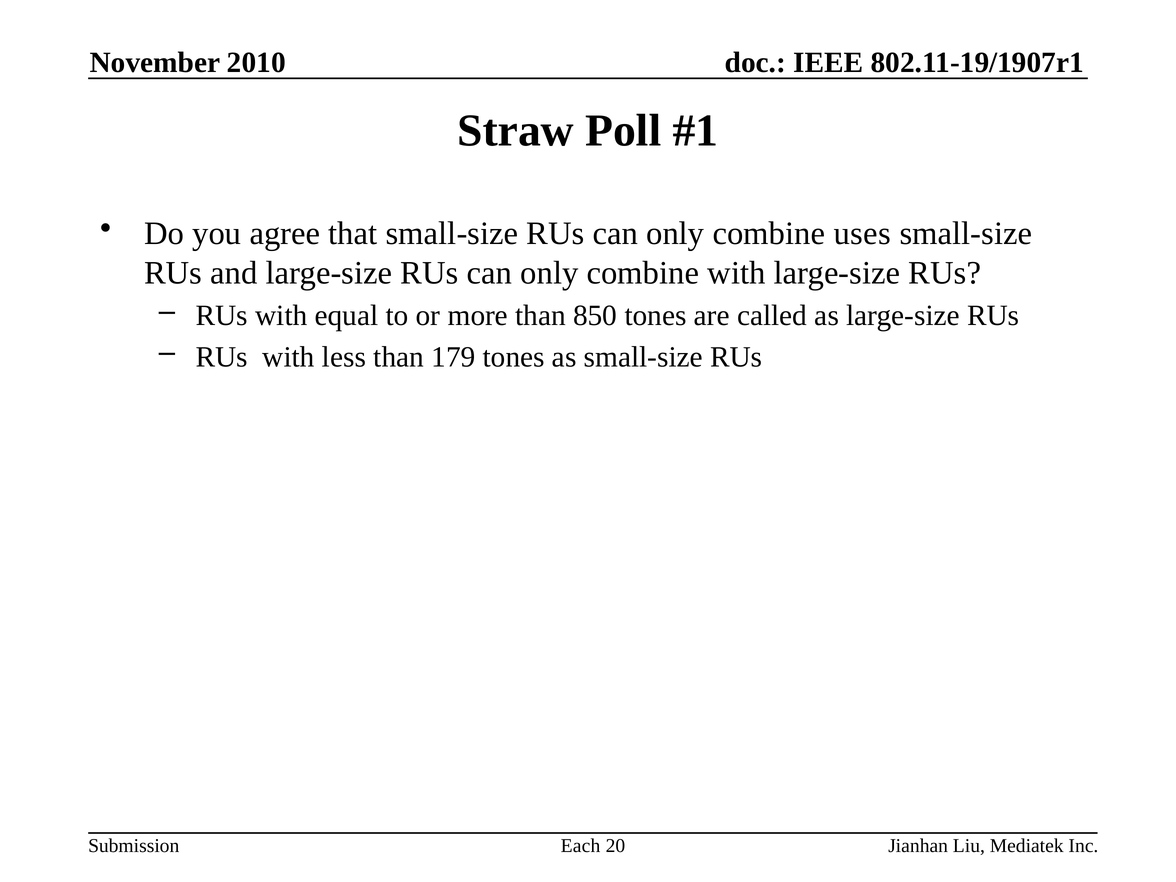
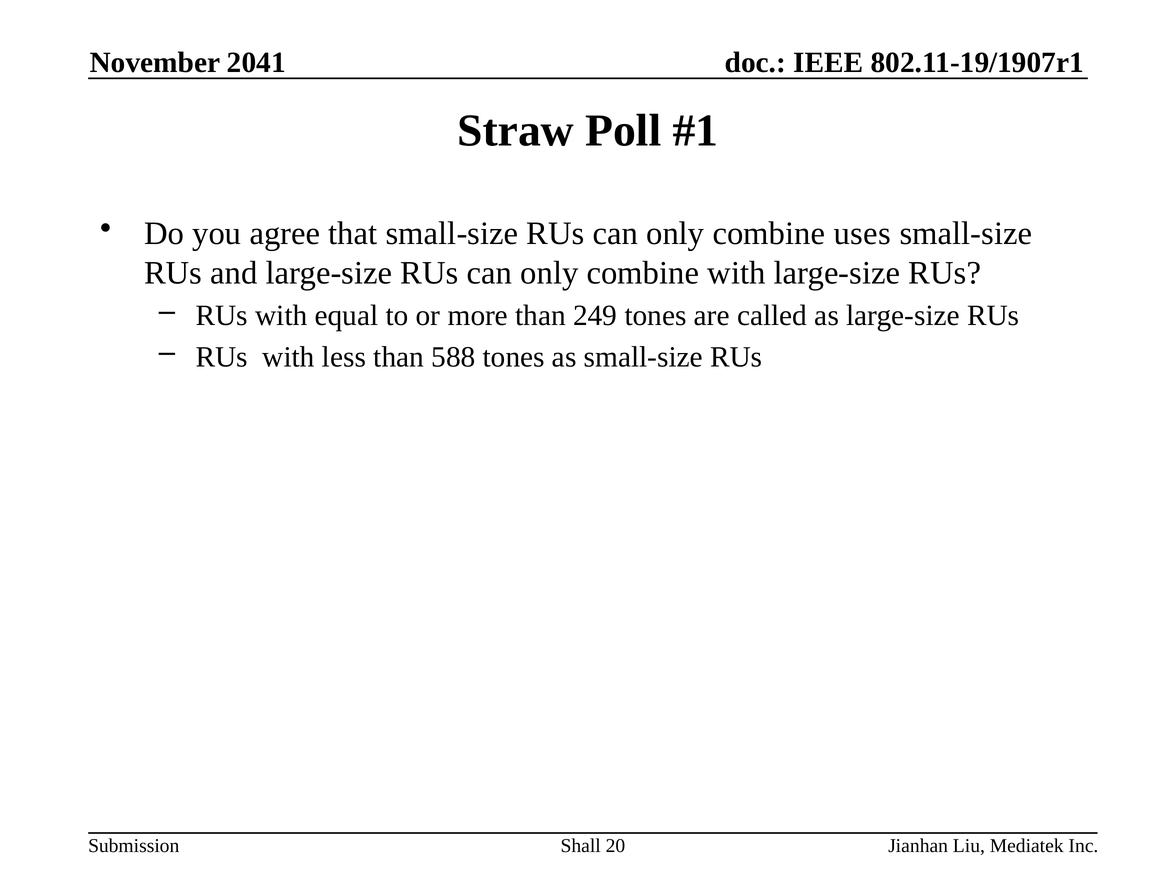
2010: 2010 -> 2041 (256, 63)
850: 850 -> 249 (595, 316)
179: 179 -> 588 (453, 357)
Each: Each -> Shall (581, 846)
